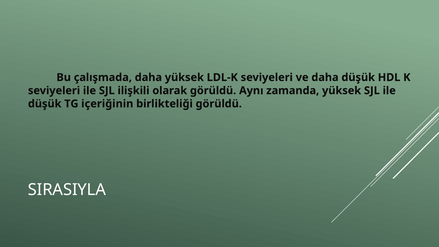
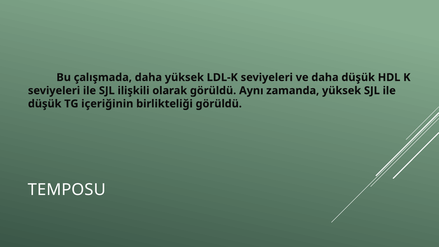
SIRASIYLA: SIRASIYLA -> TEMPOSU (67, 190)
